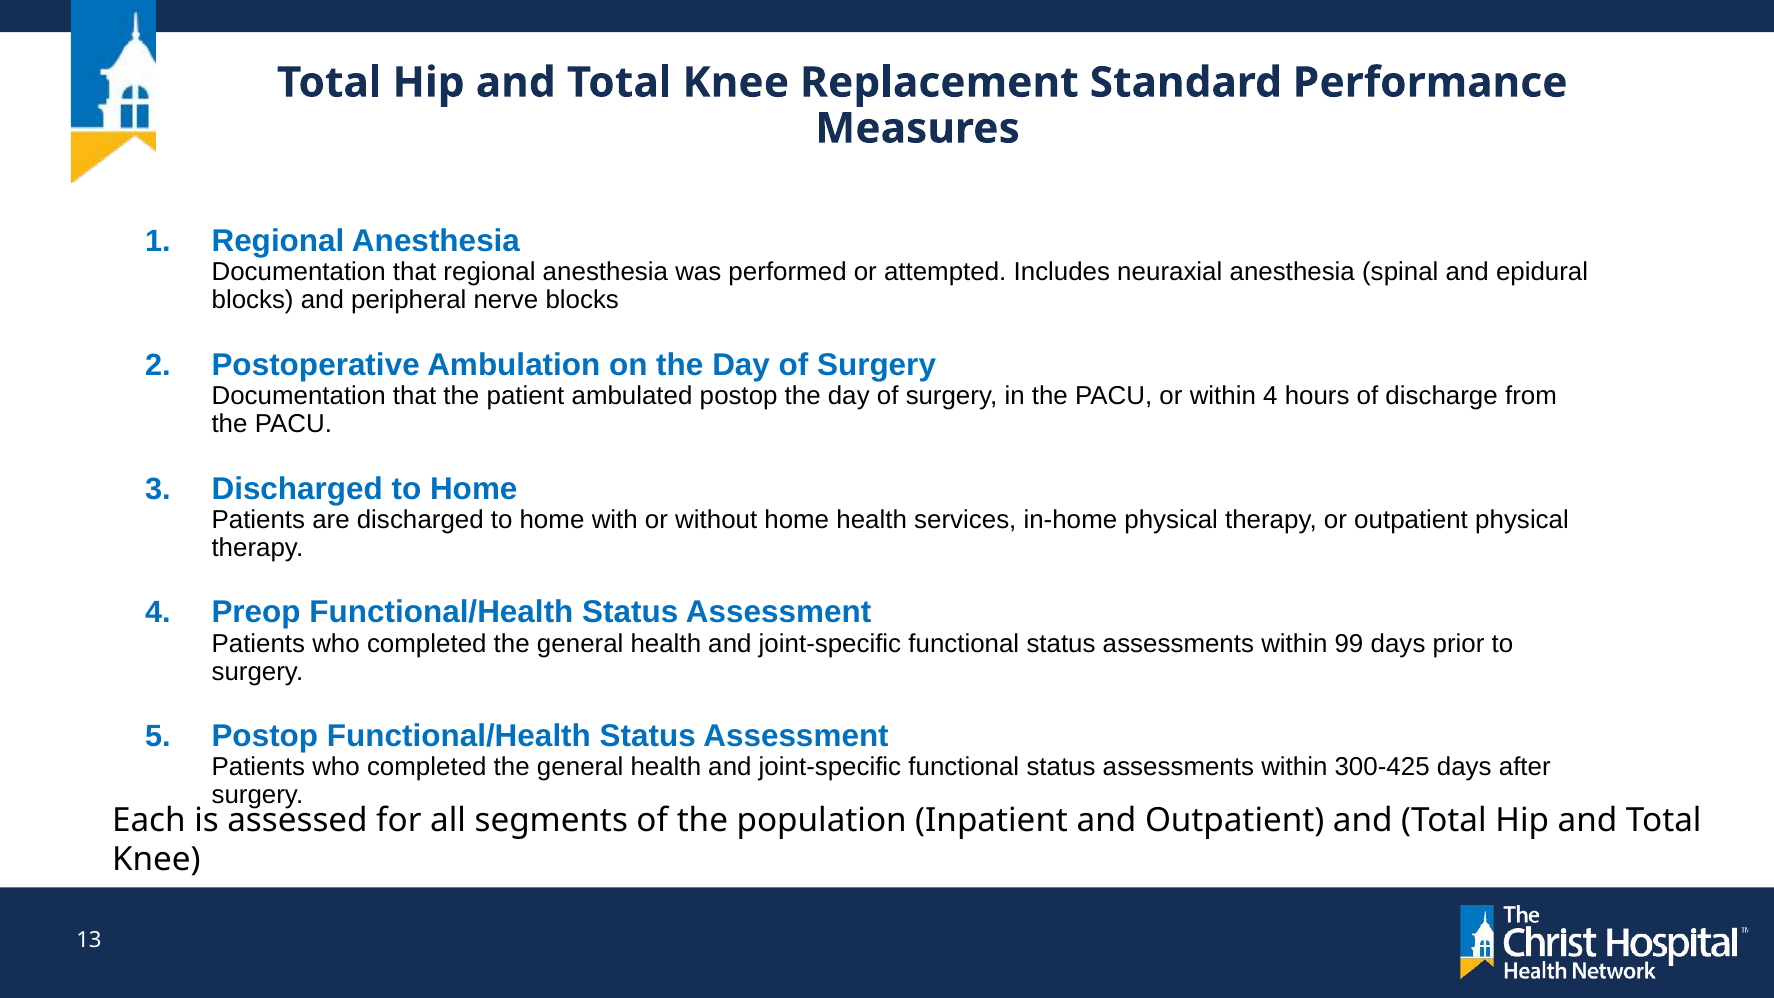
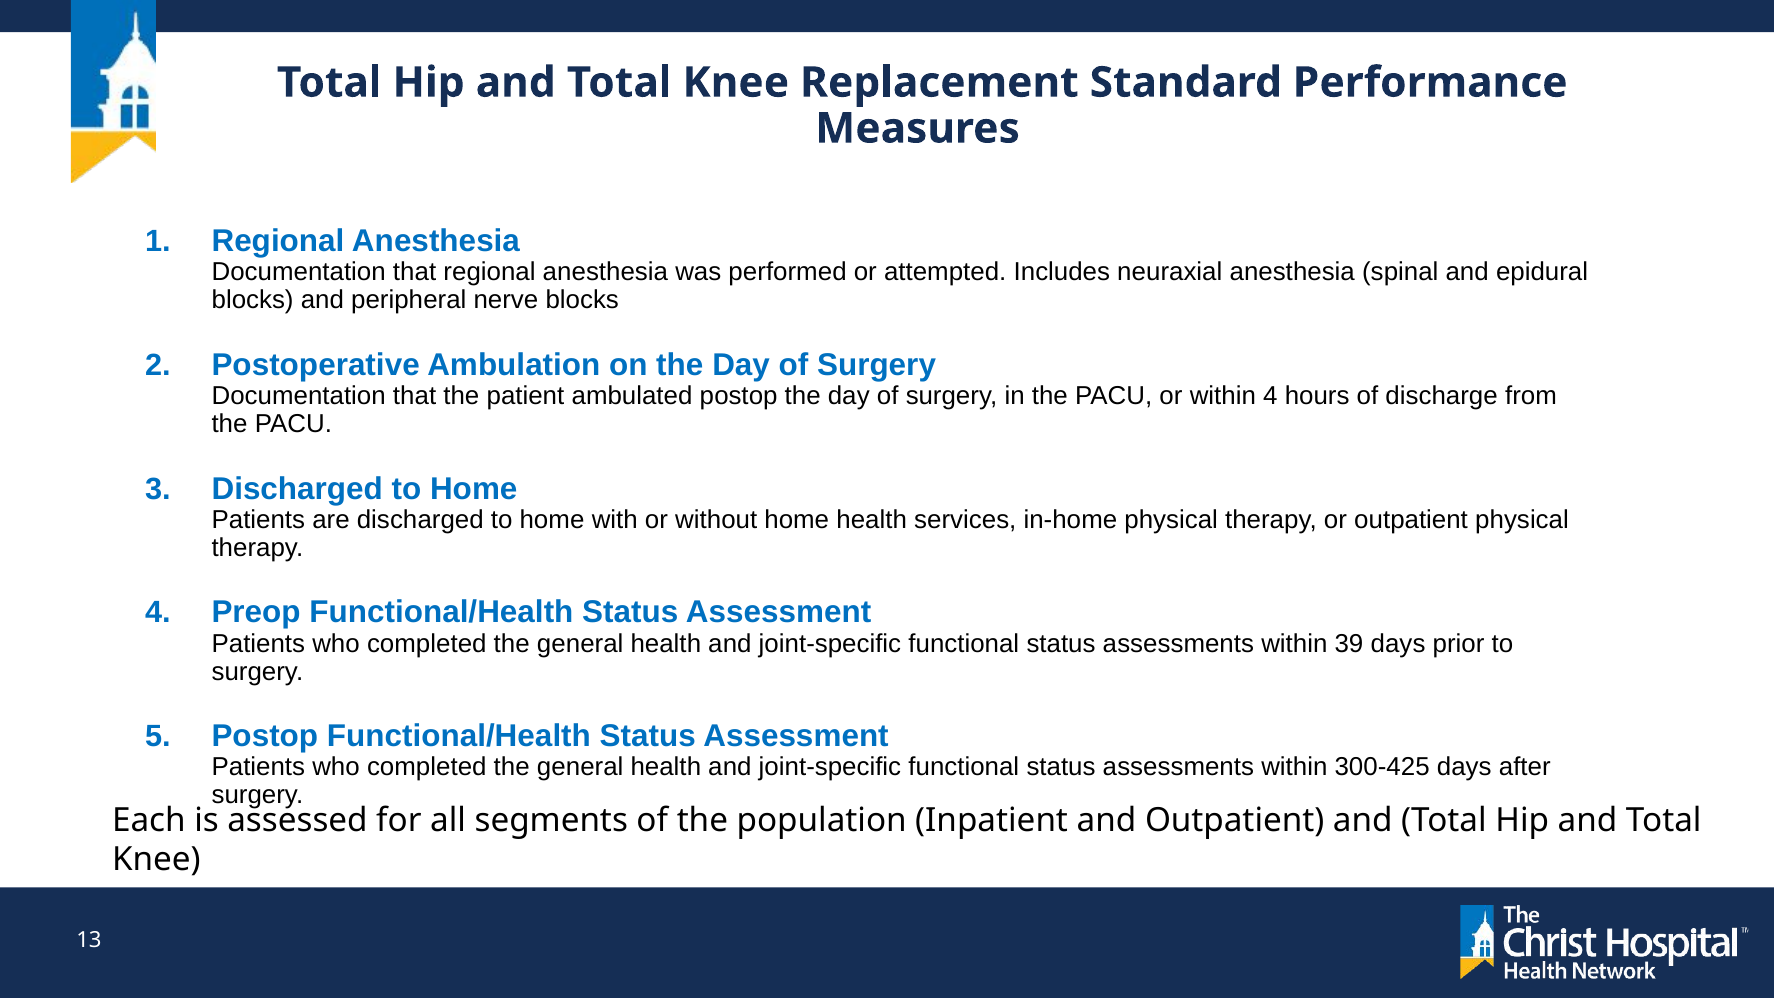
99: 99 -> 39 (1349, 643)
